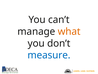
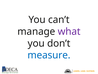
what colour: orange -> purple (69, 31)
